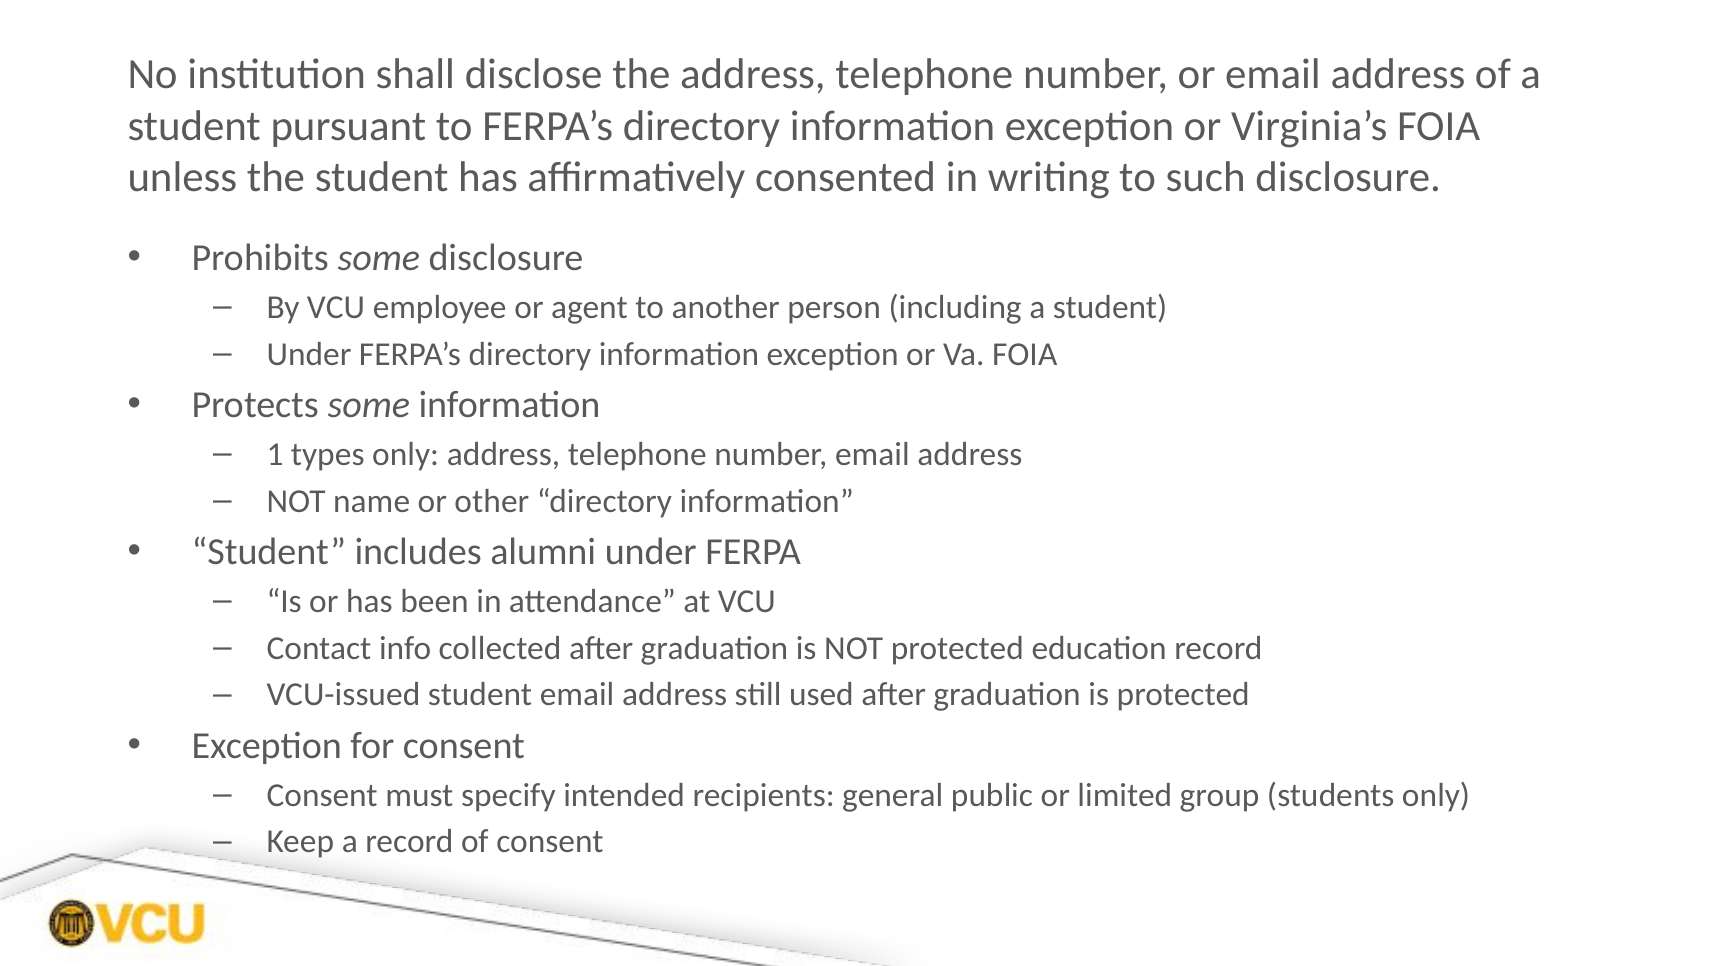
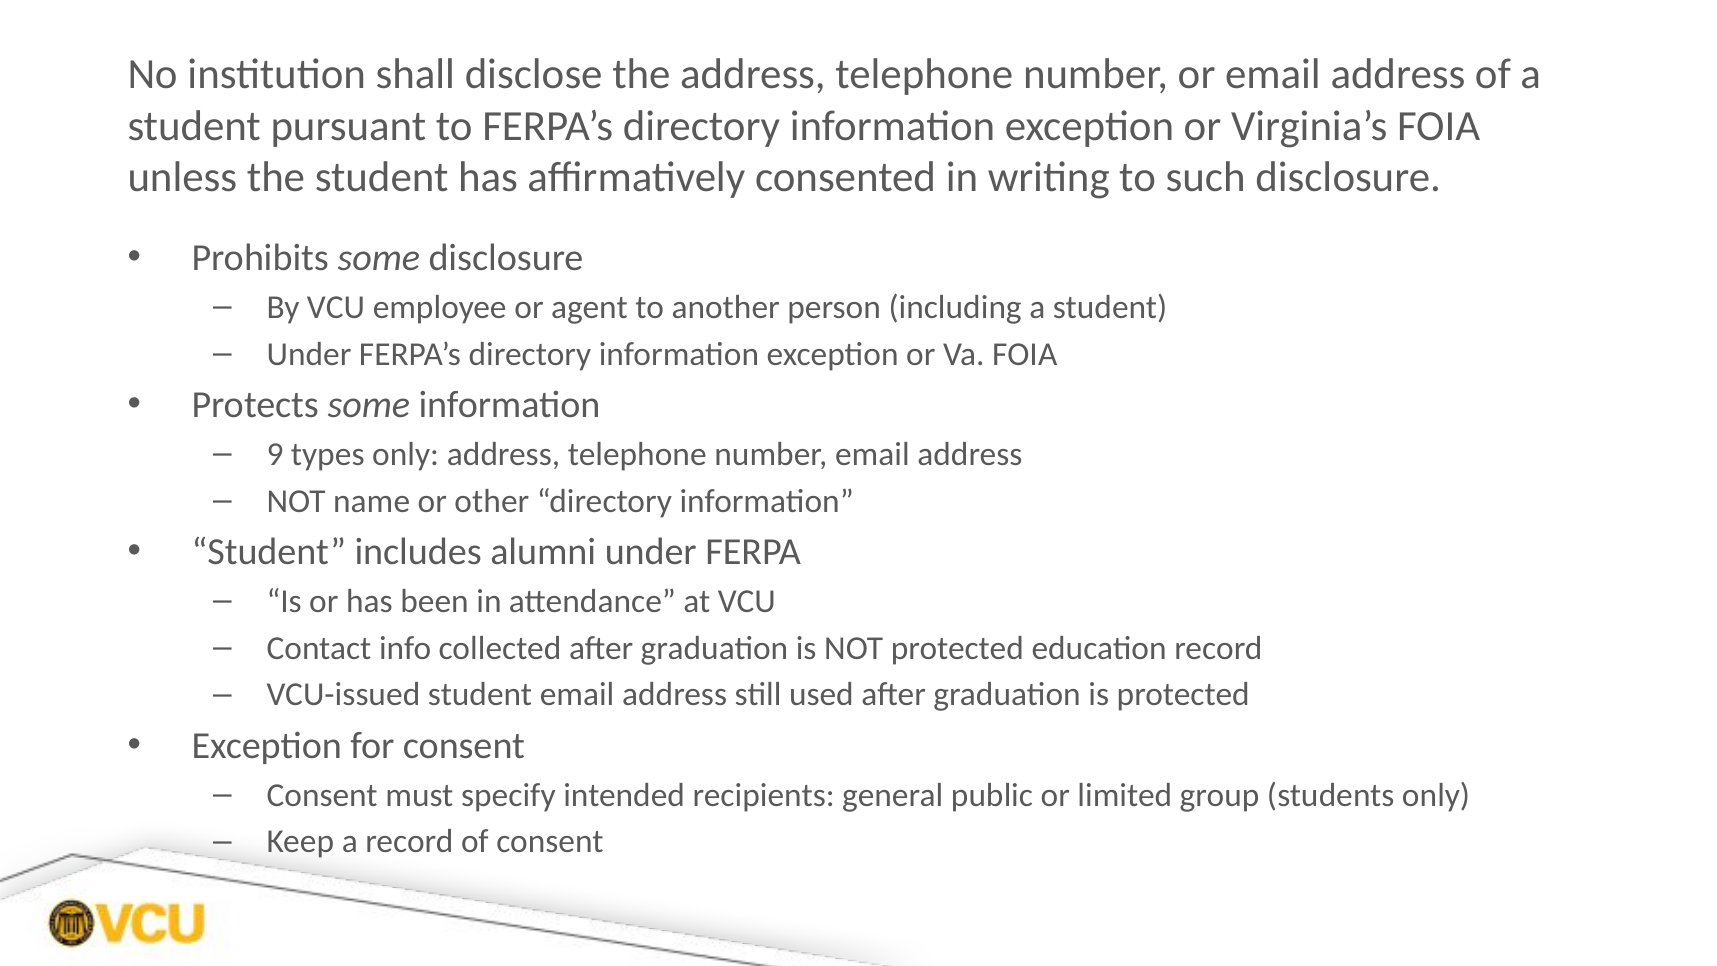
1: 1 -> 9 (275, 454)
